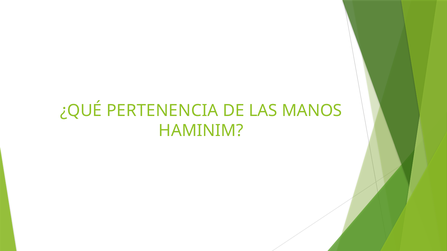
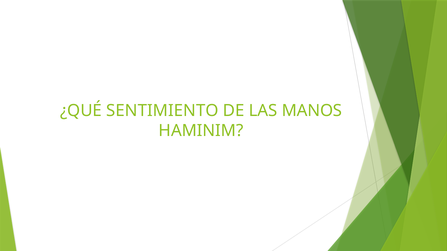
PERTENENCIA: PERTENENCIA -> SENTIMIENTO (162, 111)
